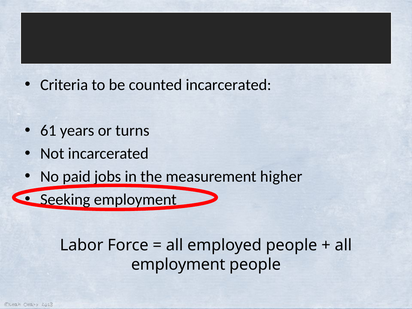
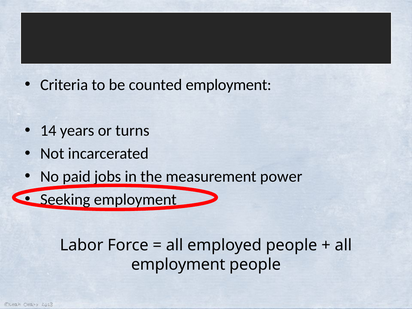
counted incarcerated: incarcerated -> employment (229, 85)
61: 61 -> 14 (48, 131)
higher: higher -> power (281, 177)
